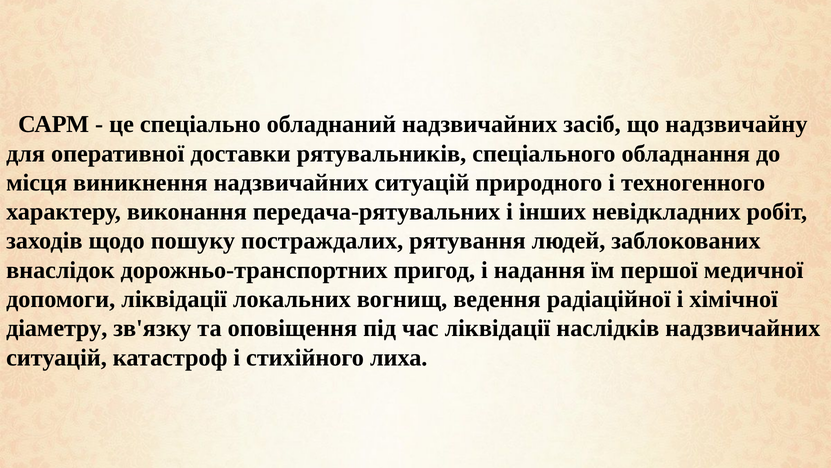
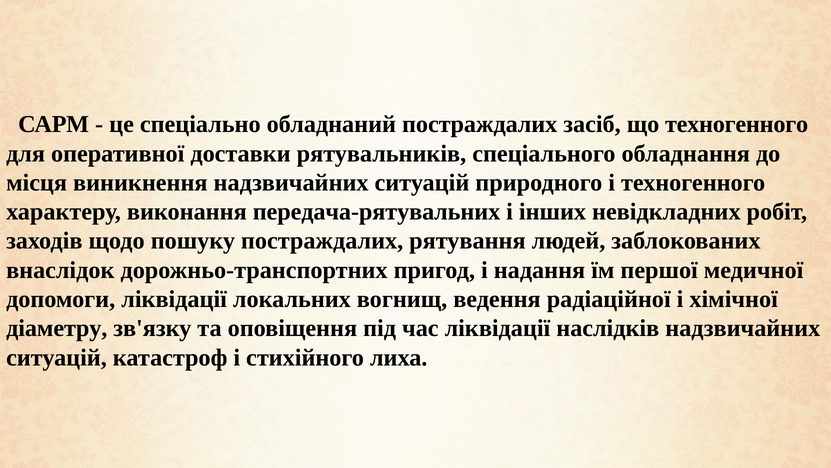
обладнаний надзвичайних: надзвичайних -> постраждалих (480, 124)
що надзвичайну: надзвичайну -> техногенного (737, 124)
